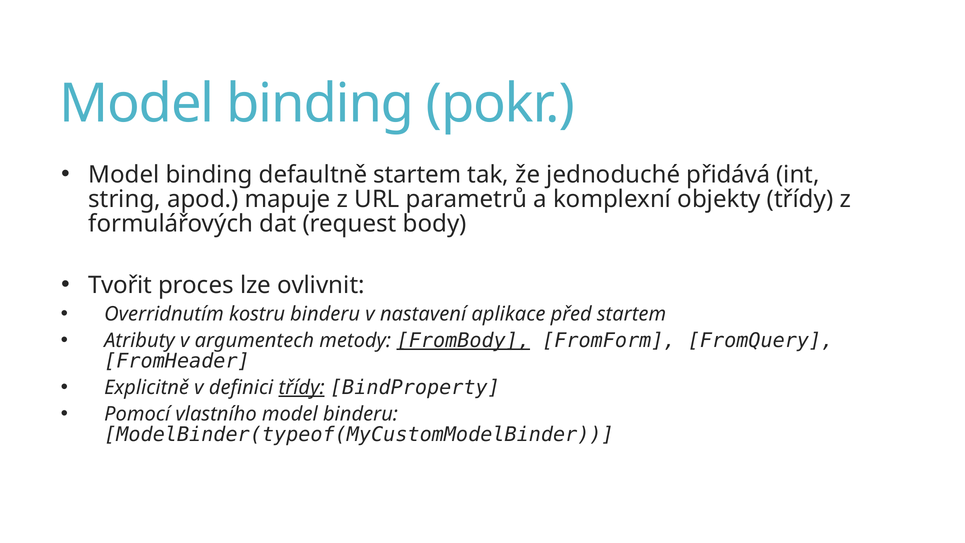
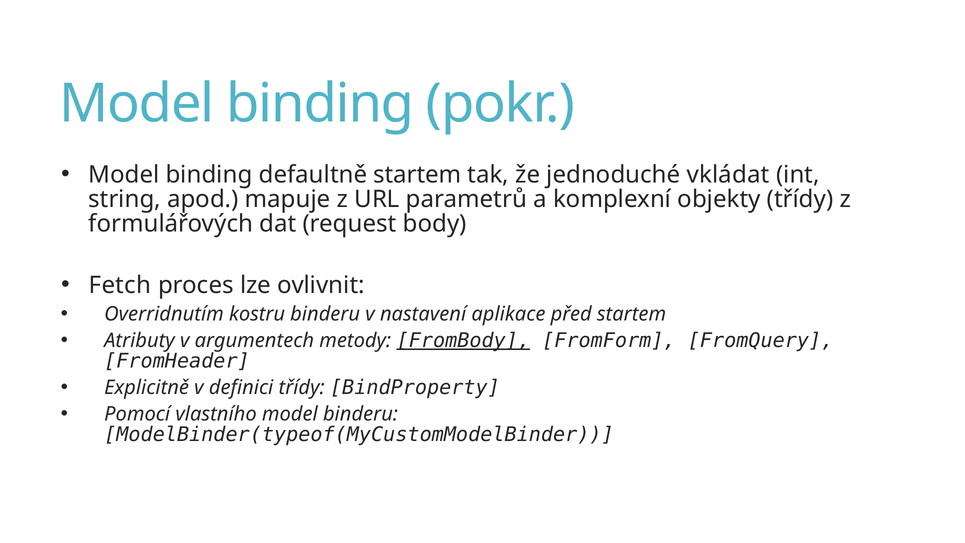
přidává: přidává -> vkládat (728, 175)
Tvořit: Tvořit -> Fetch (120, 285)
třídy underline: present -> none (302, 388)
